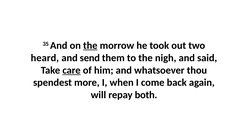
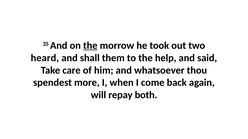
send: send -> shall (90, 58)
nigh: nigh -> help (166, 58)
care underline: present -> none (71, 70)
